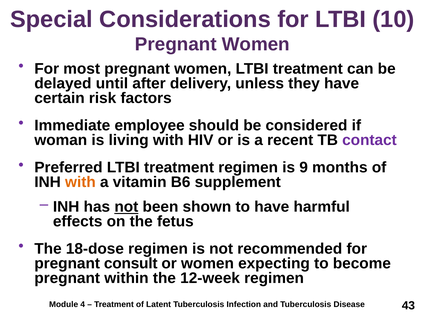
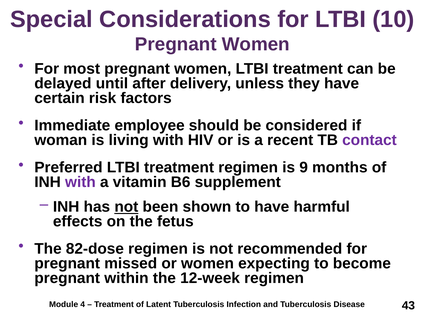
with colour: orange -> purple (80, 183)
18-dose: 18-dose -> 82-dose (95, 249)
consult: consult -> missed (131, 264)
